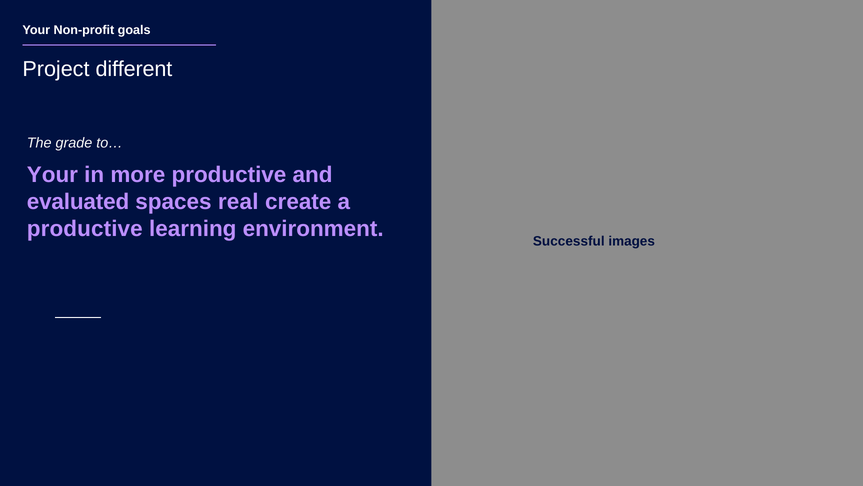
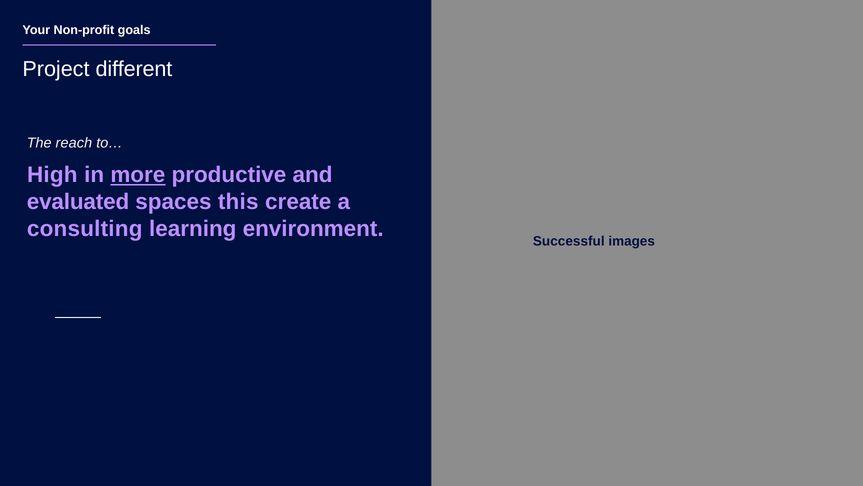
grade: grade -> reach (74, 143)
Your: Your -> High (52, 175)
more underline: none -> present (138, 175)
real: real -> this (238, 202)
productive: productive -> consulting (85, 229)
